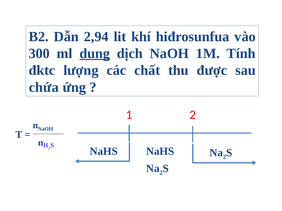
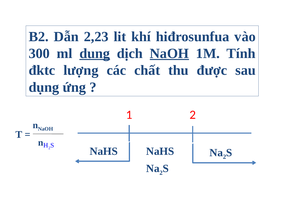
2,94: 2,94 -> 2,23 (96, 37)
NaOH underline: none -> present (169, 54)
chứa: chứa -> dụng (44, 87)
